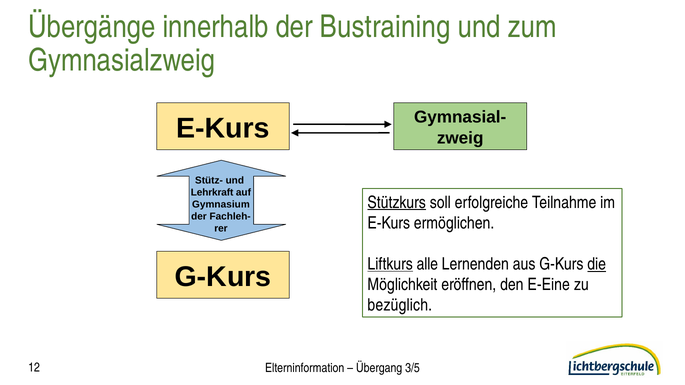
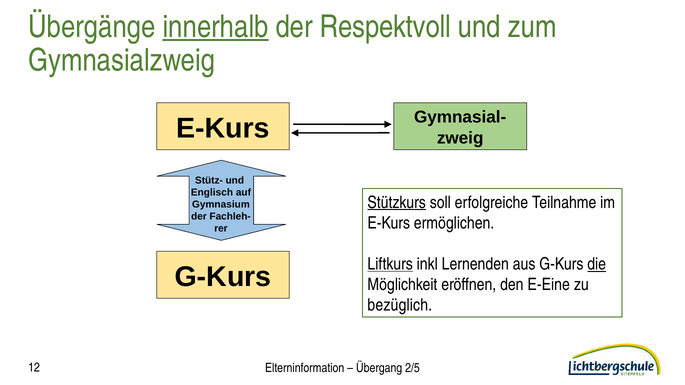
innerhalb underline: none -> present (216, 27)
Bustraining: Bustraining -> Respektvoll (385, 27)
Lehrkraft: Lehrkraft -> Englisch (212, 193)
alle: alle -> inkl (427, 264)
3/5: 3/5 -> 2/5 (412, 368)
